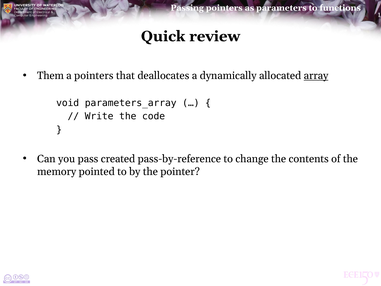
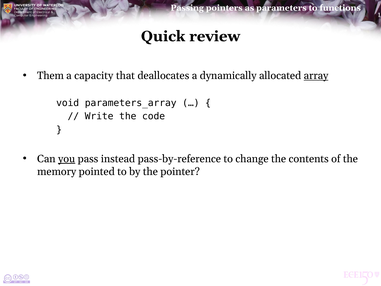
a pointers: pointers -> capacity (94, 76)
you underline: none -> present (67, 159)
created: created -> instead (118, 159)
